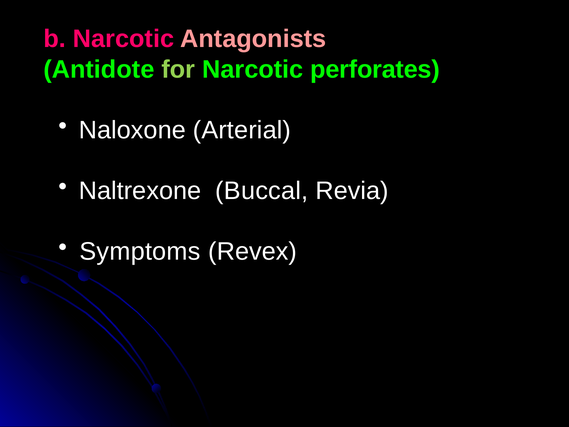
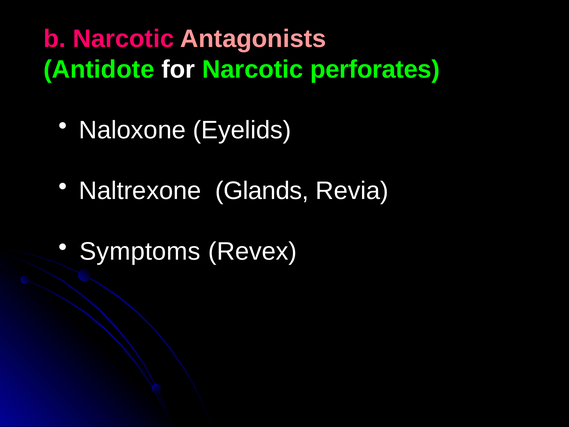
for colour: light green -> white (178, 69)
Arterial: Arterial -> Eyelids (242, 130)
Buccal: Buccal -> Glands (262, 191)
